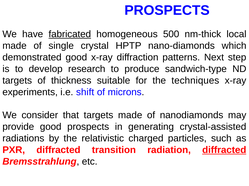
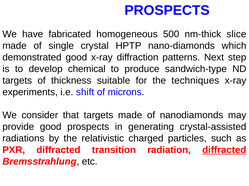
fabricated underline: present -> none (70, 34)
local: local -> slice (236, 34)
research: research -> chemical (87, 69)
